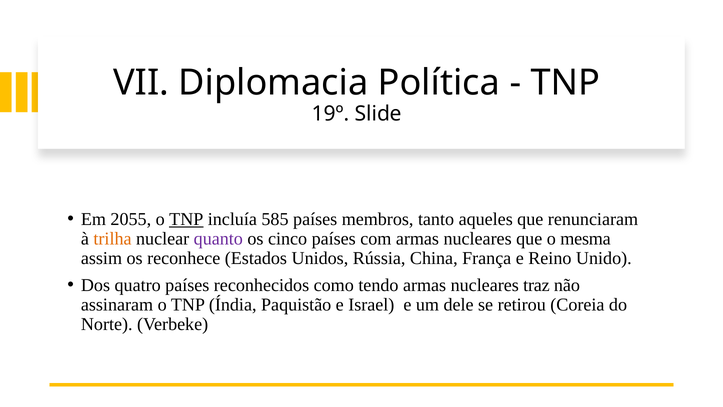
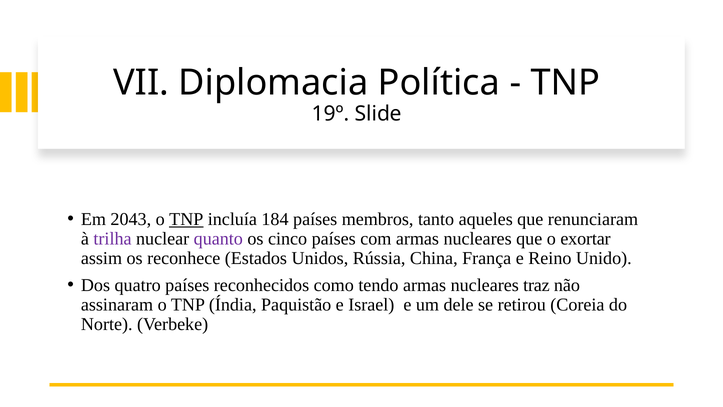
2055: 2055 -> 2043 (131, 219)
585: 585 -> 184 (275, 219)
trilha colour: orange -> purple (113, 238)
mesma: mesma -> exortar (586, 238)
